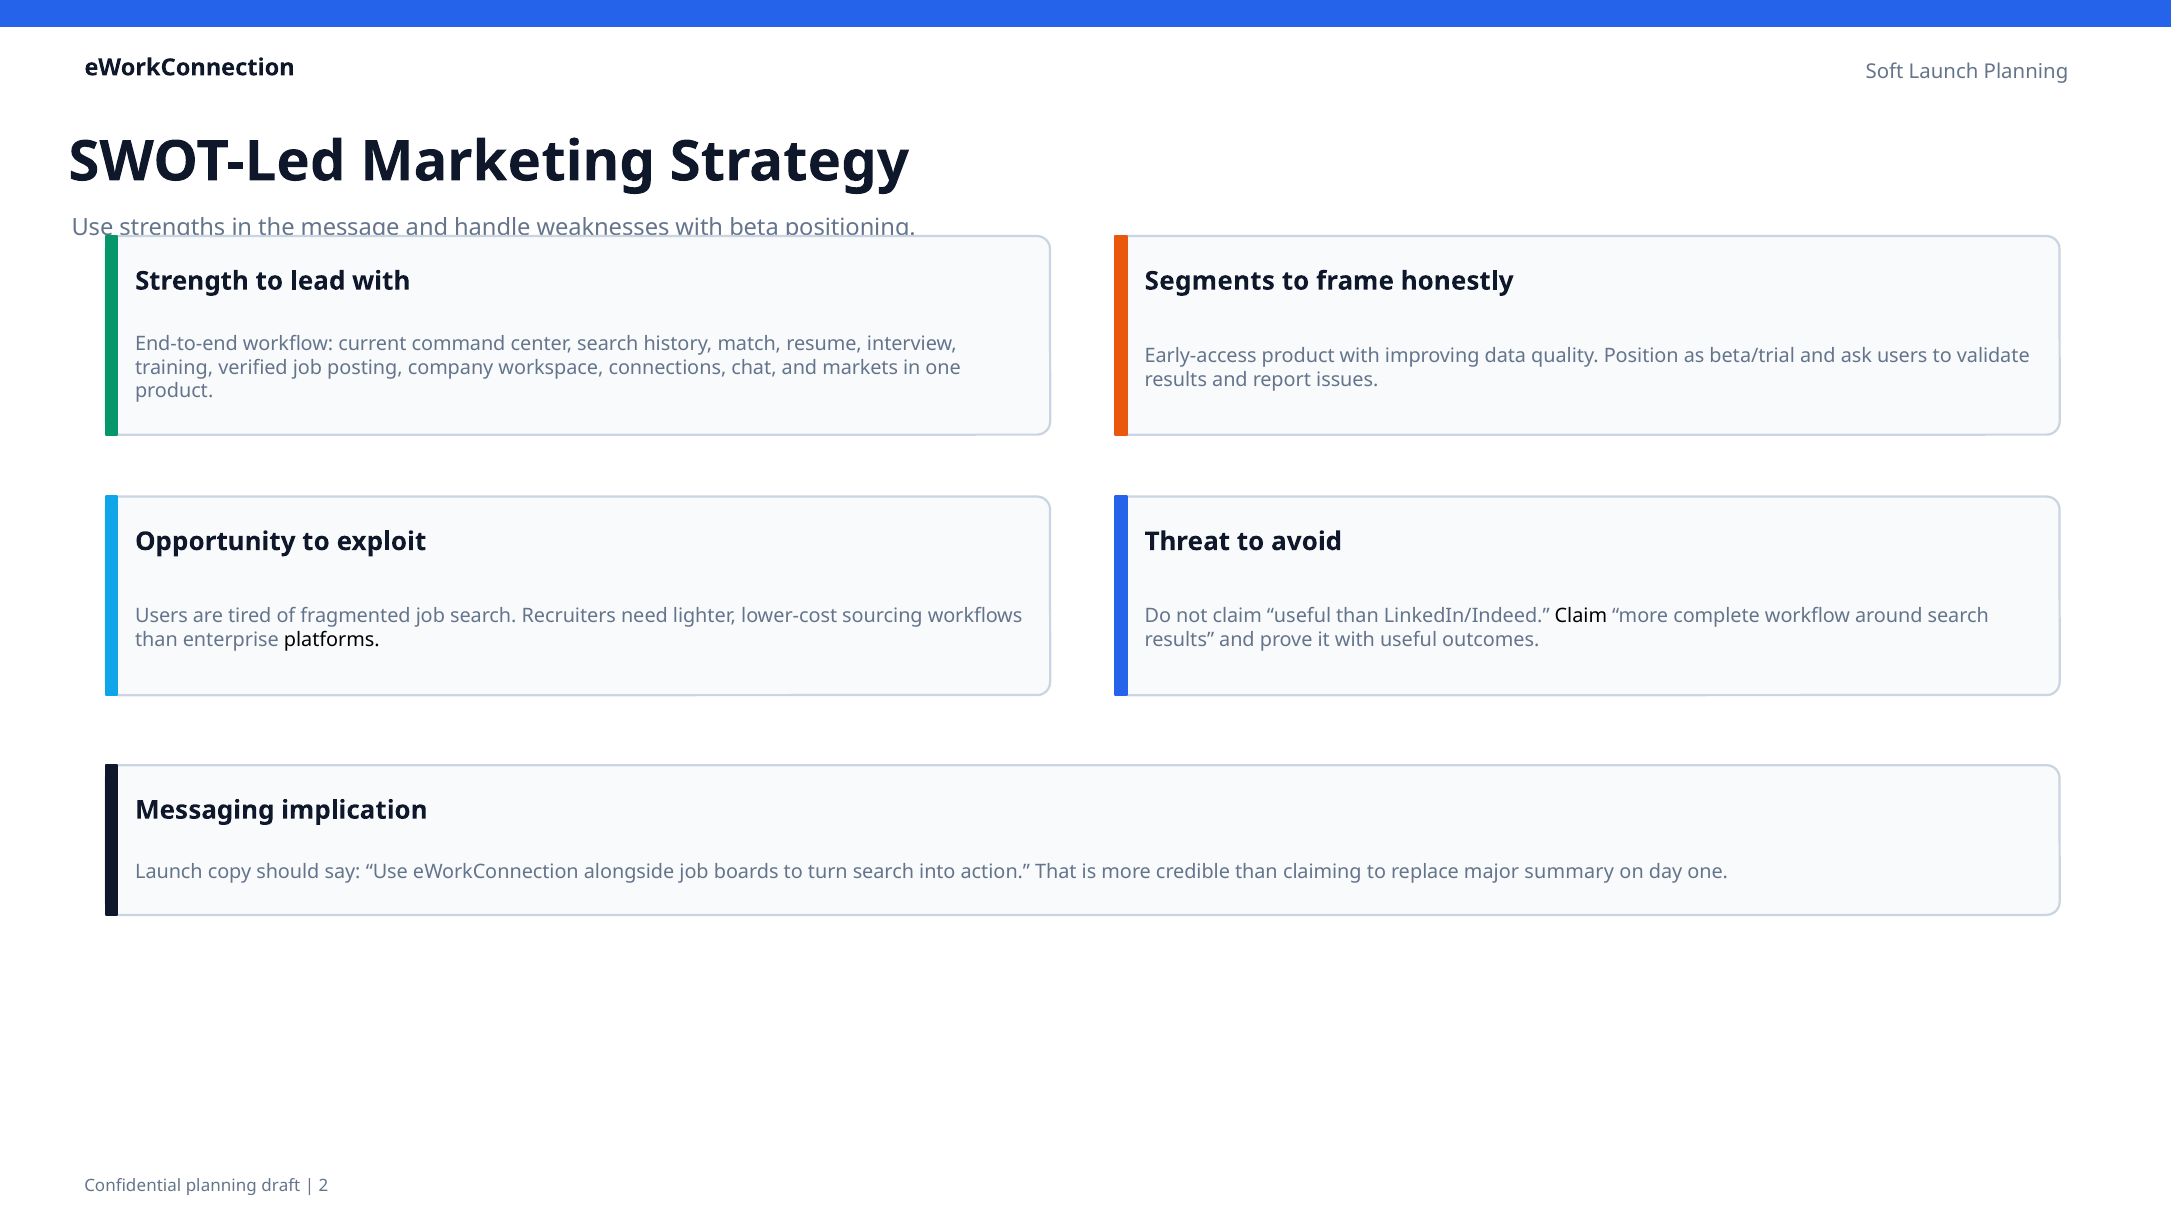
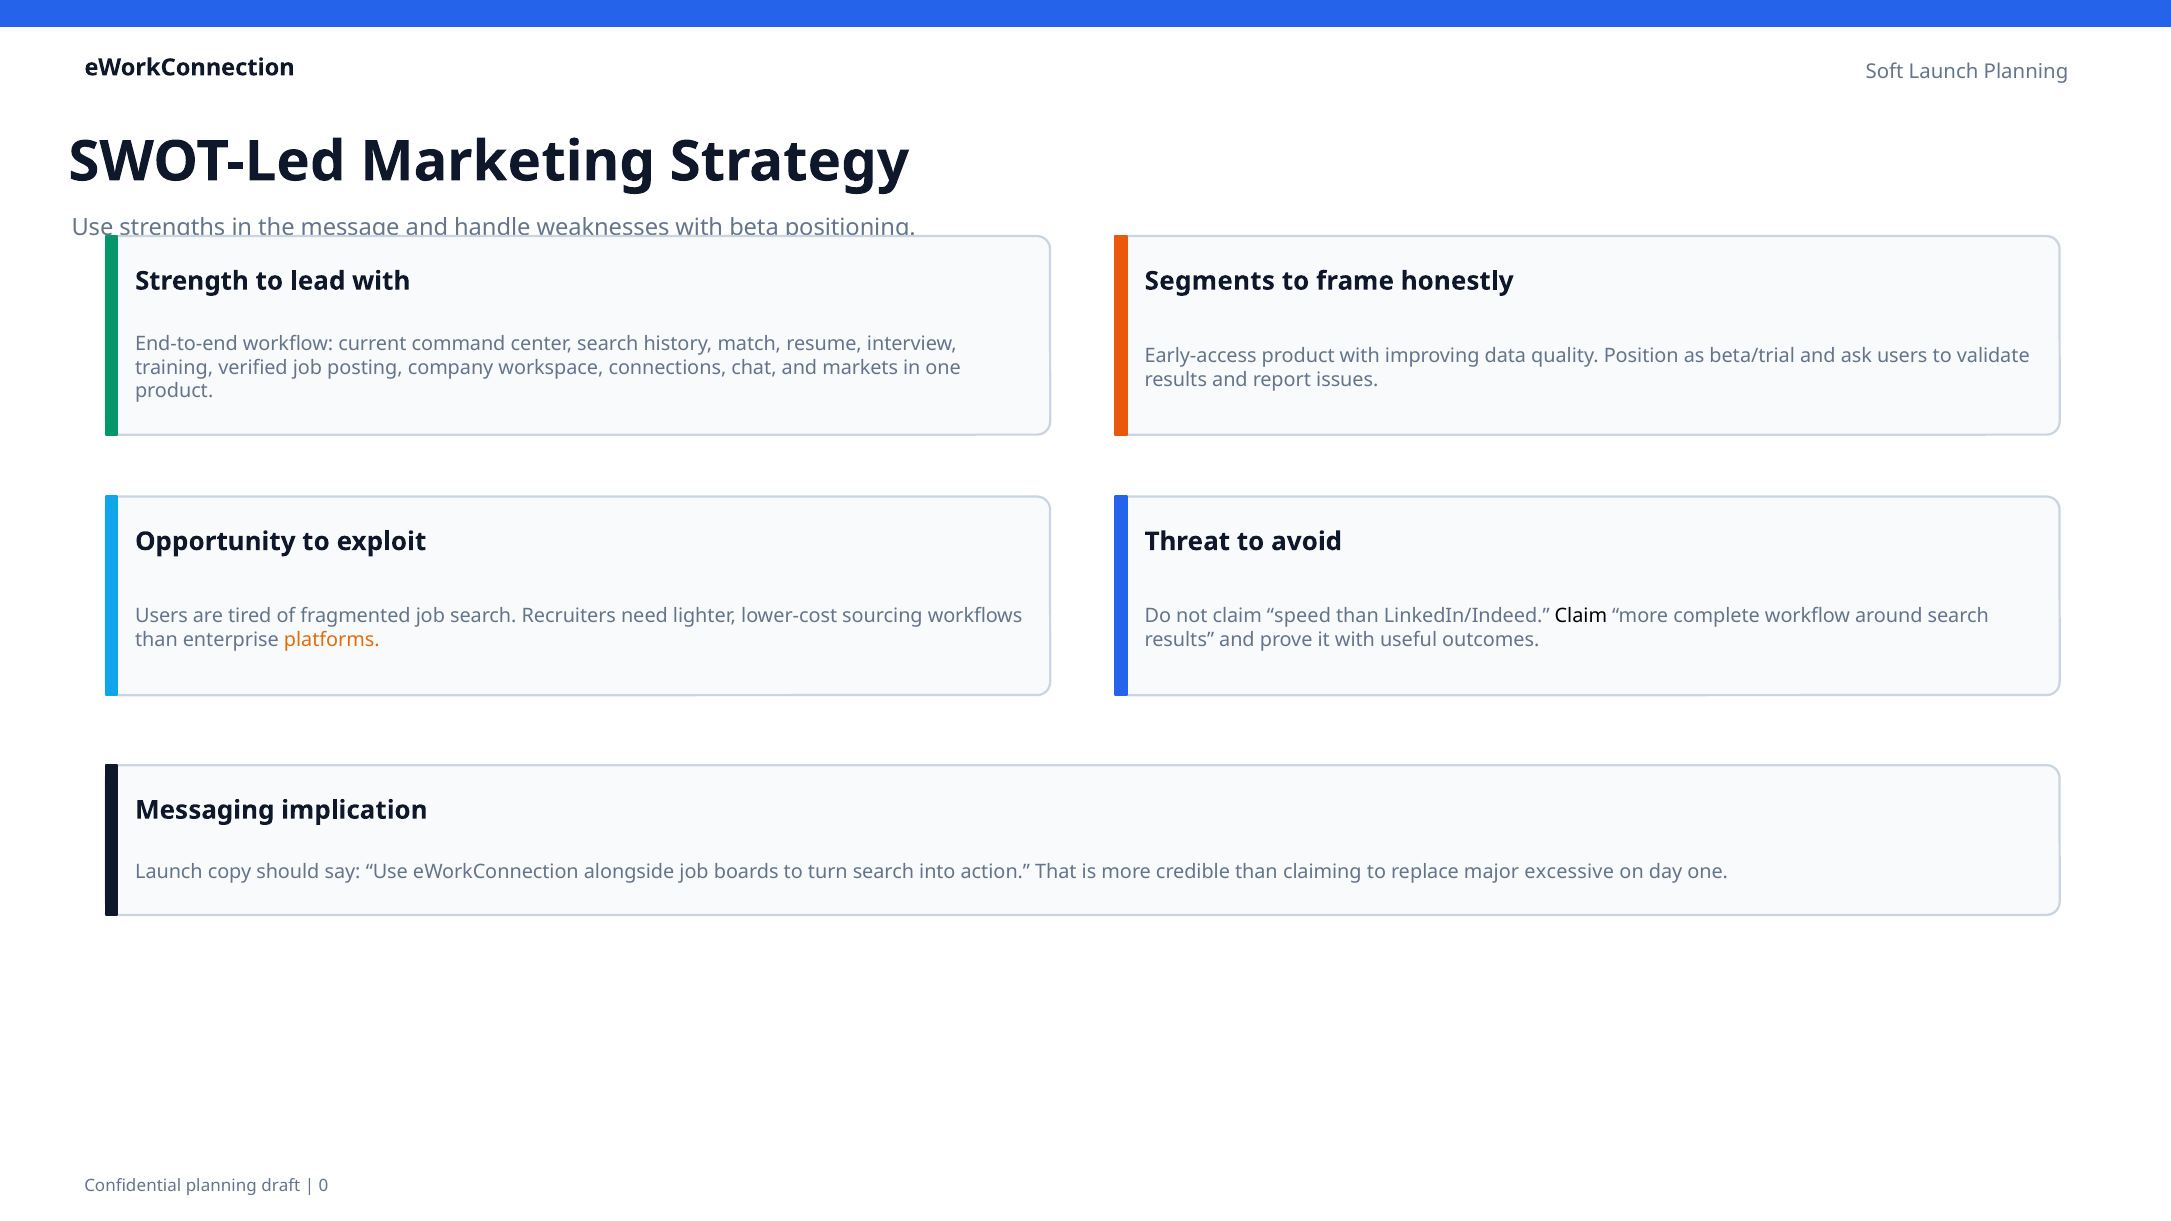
claim useful: useful -> speed (1299, 616)
platforms colour: black -> orange (332, 640)
summary: summary -> excessive (1569, 872)
2: 2 -> 0 (323, 1186)
